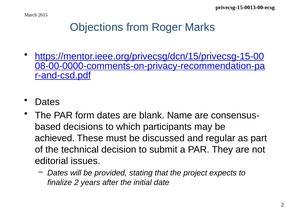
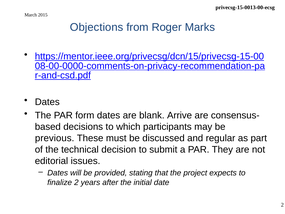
Name: Name -> Arrive (180, 115)
achieved: achieved -> previous (55, 138)
